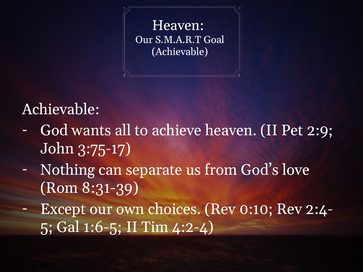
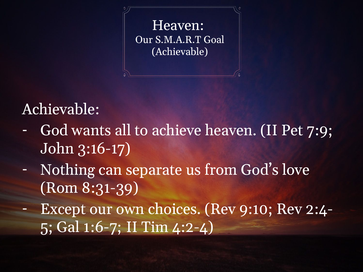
2:9: 2:9 -> 7:9 (320, 131)
3:75-17: 3:75-17 -> 3:16-17 (104, 149)
0:10: 0:10 -> 9:10 (256, 209)
1:6-5: 1:6-5 -> 1:6-7 (103, 227)
